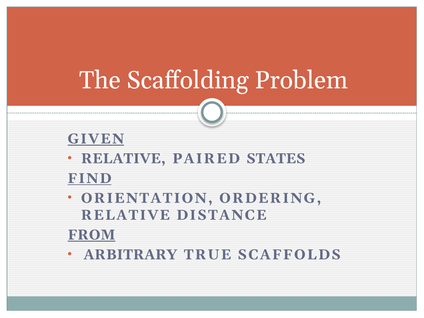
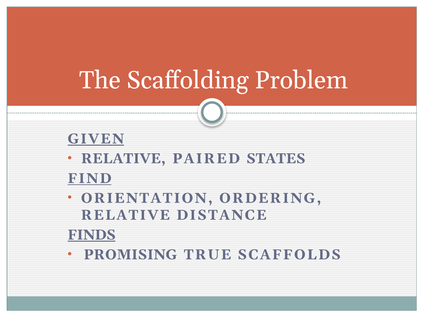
FROM: FROM -> FINDS (92, 235)
ARBITRARY: ARBITRARY -> PROMISING (130, 255)
